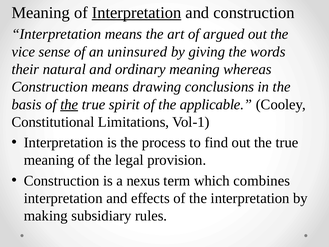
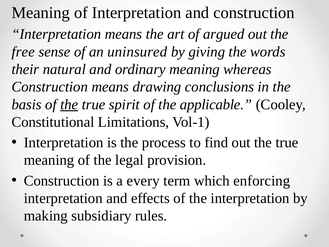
Interpretation underline: present -> none (137, 13)
vice: vice -> free (23, 52)
nexus: nexus -> every (143, 180)
combines: combines -> enforcing (262, 180)
